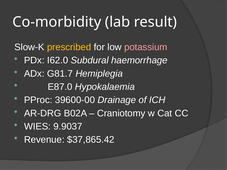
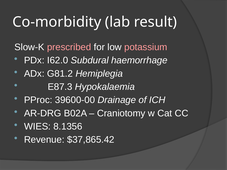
prescribed colour: yellow -> pink (69, 47)
G81.7: G81.7 -> G81.2 (60, 74)
E87.0: E87.0 -> E87.3 (60, 87)
9.9037: 9.9037 -> 8.1356 (68, 127)
